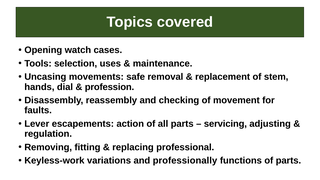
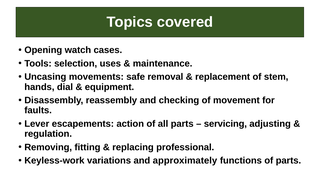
profession: profession -> equipment (109, 87)
professionally: professionally -> approximately (185, 161)
